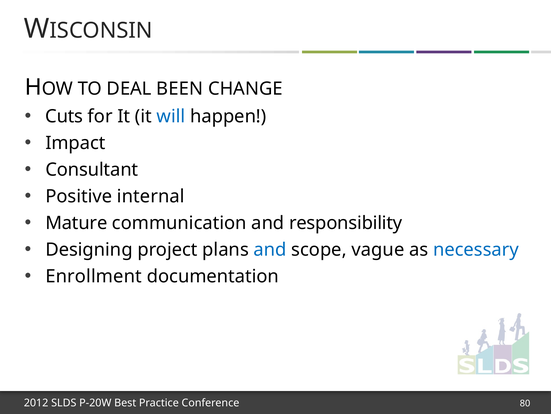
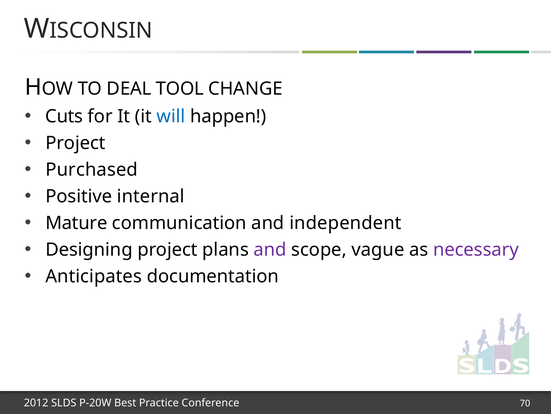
BEEN: BEEN -> TOOL (180, 89)
Impact: Impact -> Project (75, 143)
Consultant: Consultant -> Purchased (92, 169)
responsibility: responsibility -> independent (345, 223)
and colour: blue -> purple (270, 249)
necessary colour: blue -> purple (476, 249)
Enrollment: Enrollment -> Anticipates (94, 276)
80: 80 -> 70 (525, 403)
